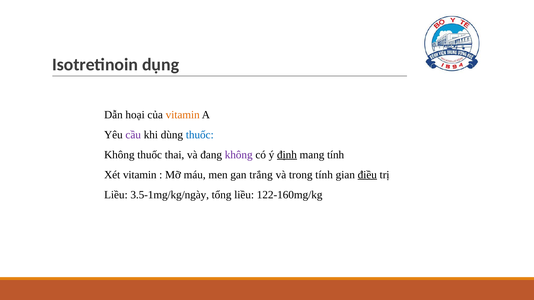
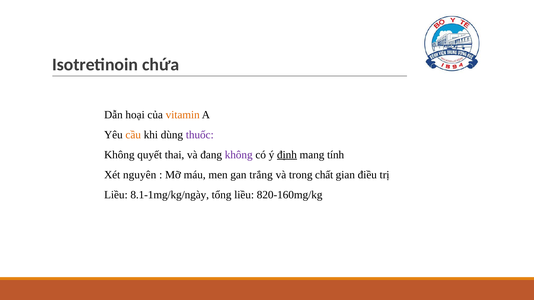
dụng: dụng -> chứa (161, 65)
cầu colour: purple -> orange (133, 135)
thuốc colour: blue -> purple (200, 135)
thuốc: thuốc -> quyết (150, 155)
vitamin: vitamin -> nguyên (140, 175)
trong tính: tính -> chất (324, 175)
điều underline: present -> none (367, 175)
3.5-1mg/kg/ngày: 3.5-1mg/kg/ngày -> 8.1-1mg/kg/ngày (170, 195)
122-160mg/kg: 122-160mg/kg -> 820-160mg/kg (290, 195)
